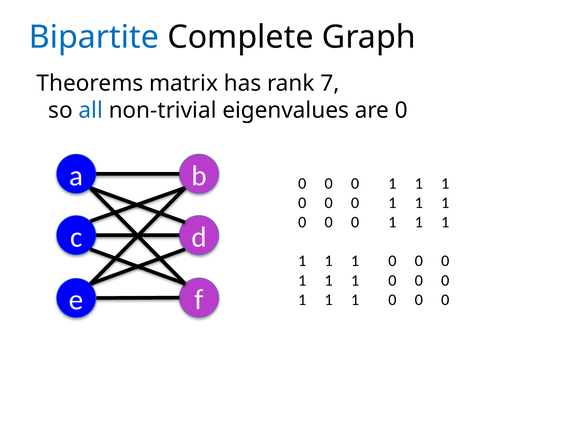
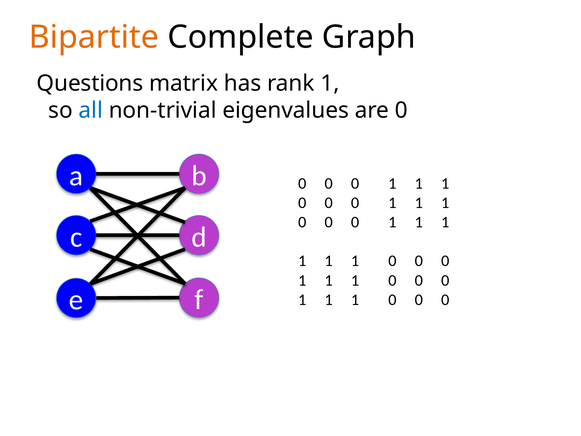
Bipartite colour: blue -> orange (94, 37)
Theorems: Theorems -> Questions (90, 83)
rank 7: 7 -> 1 (330, 83)
